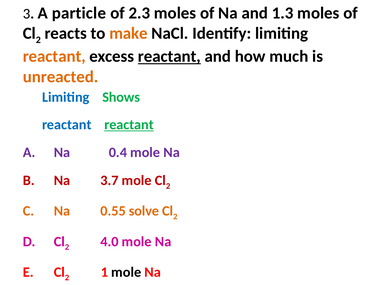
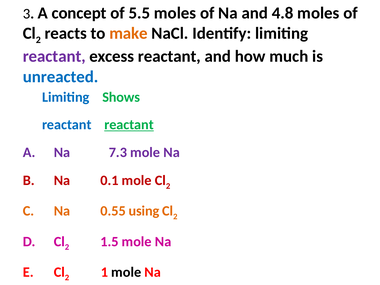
particle: particle -> concept (79, 13)
2.3: 2.3 -> 5.5 (139, 13)
1.3: 1.3 -> 4.8 (283, 13)
reactant colour: orange -> purple (54, 56)
reactant underline: present -> none (169, 56)
unreacted colour: orange -> blue (61, 77)
0.4: 0.4 -> 7.3 (118, 152)
3.7: 3.7 -> 0.1 (109, 180)
solve: solve -> using (144, 211)
4.0: 4.0 -> 1.5 (109, 242)
